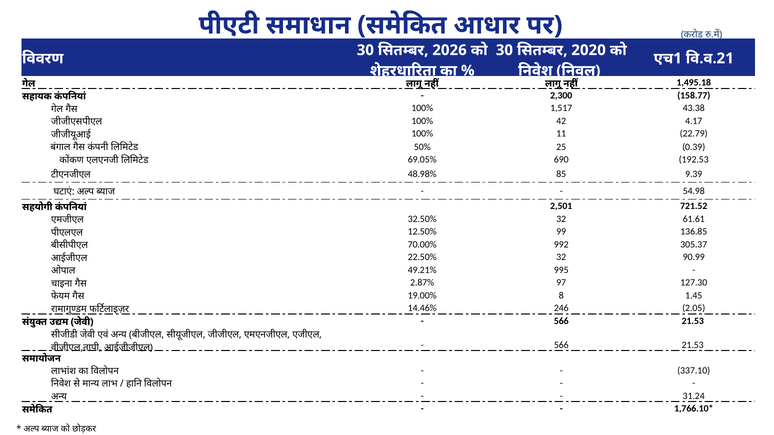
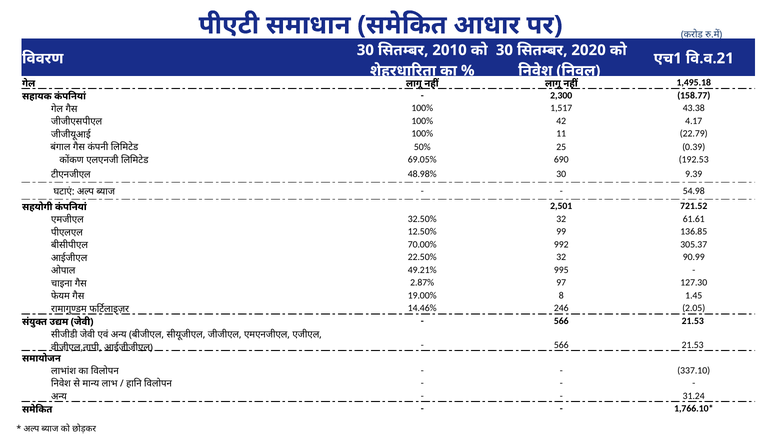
2026: 2026 -> 2010 (450, 50)
48.98% 85: 85 -> 30 (561, 174)
